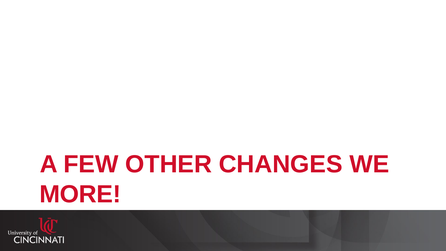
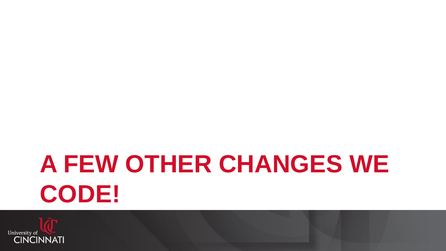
MORE: MORE -> CODE (80, 194)
